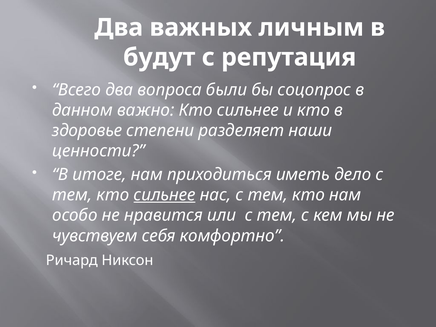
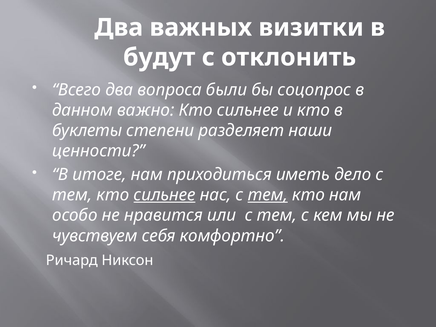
личным: личным -> визитки (311, 28)
репутация: репутация -> отклонить (289, 57)
здоровье: здоровье -> буклеты (87, 131)
тем underline: none -> present (268, 195)
